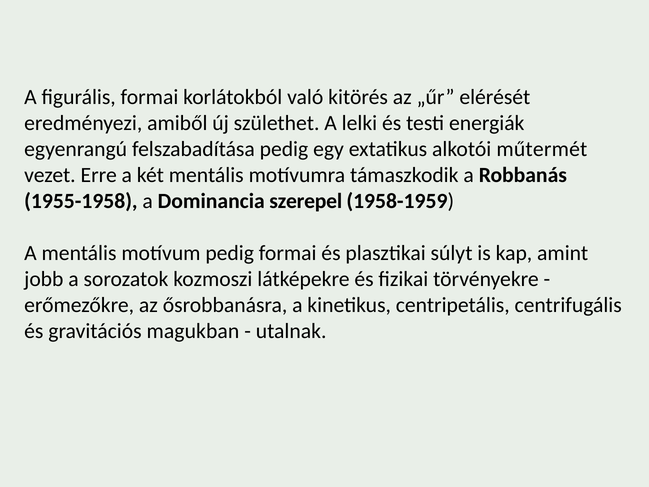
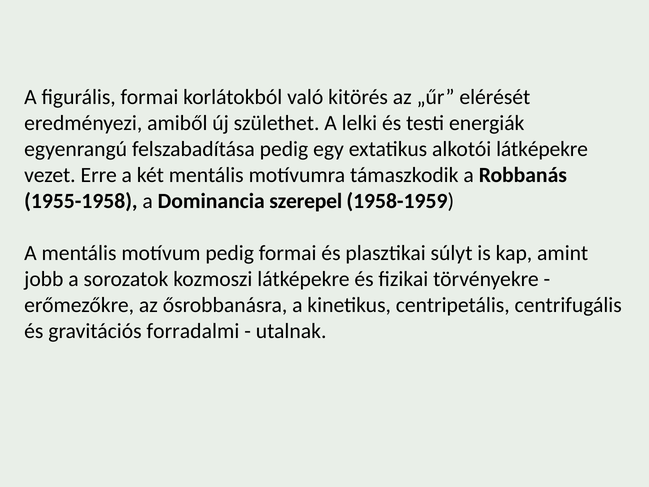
alkotói műtermét: műtermét -> látképekre (542, 149)
magukban: magukban -> forradalmi (193, 331)
